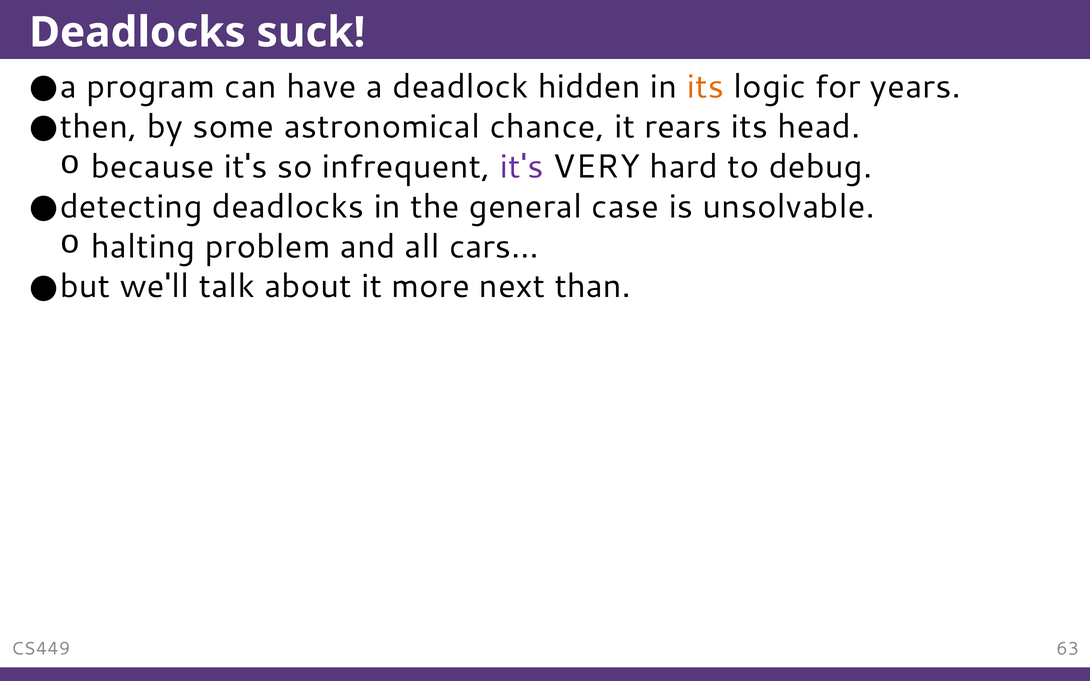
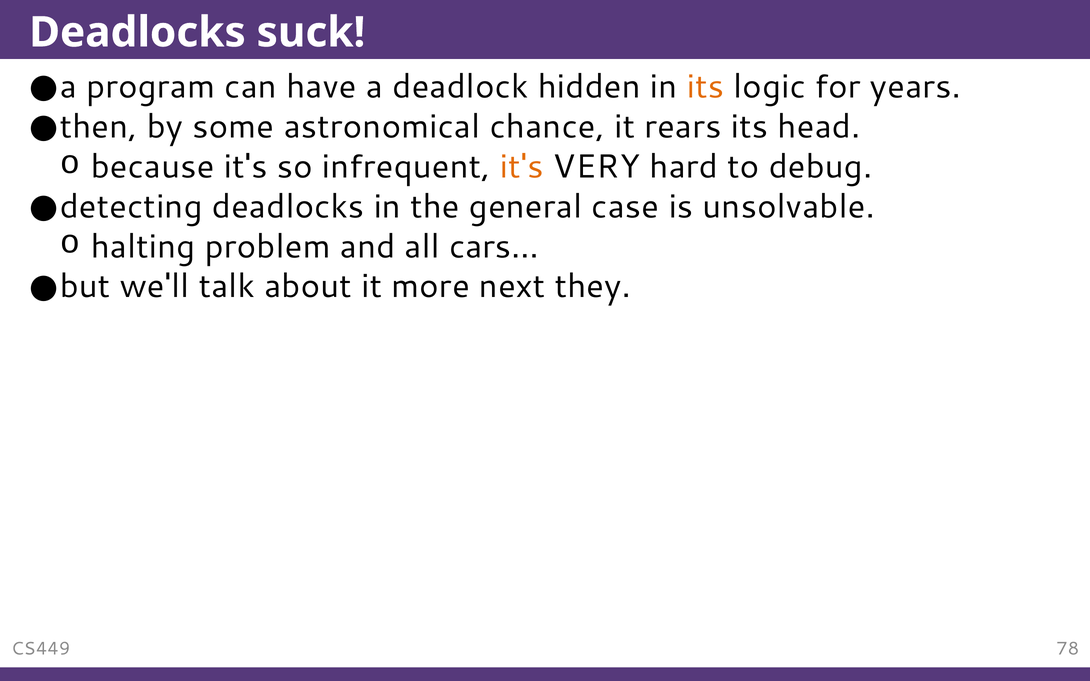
it's colour: purple -> orange (522, 167)
than: than -> they (593, 287)
63: 63 -> 78 (1068, 649)
